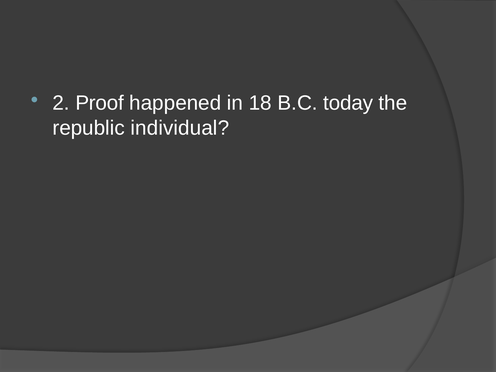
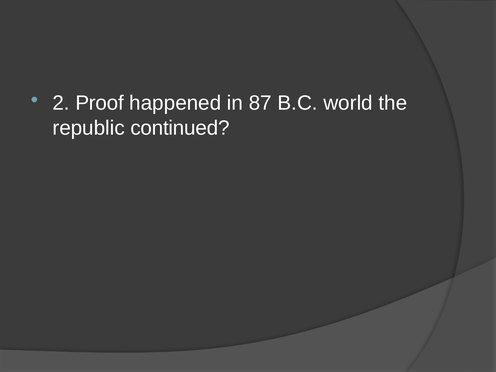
18: 18 -> 87 (260, 103)
today: today -> world (348, 103)
individual: individual -> continued (180, 128)
